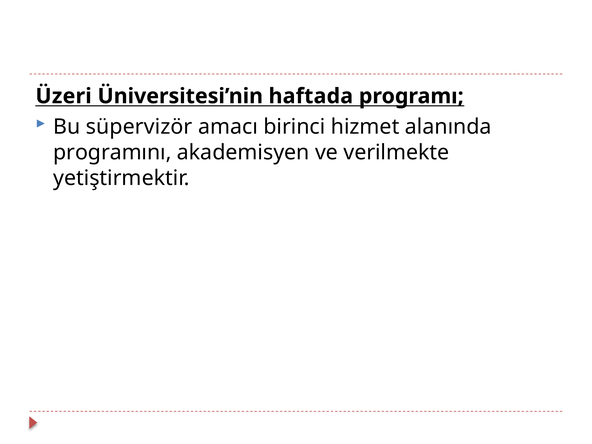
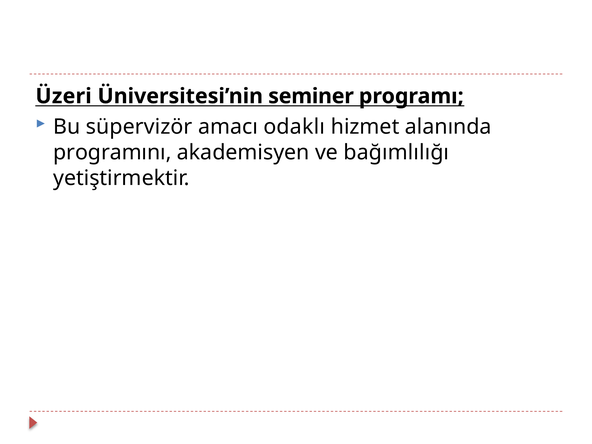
haftada: haftada -> seminer (311, 96)
birinci: birinci -> odaklı (294, 127)
verilmekte: verilmekte -> bağımlılığı (396, 152)
